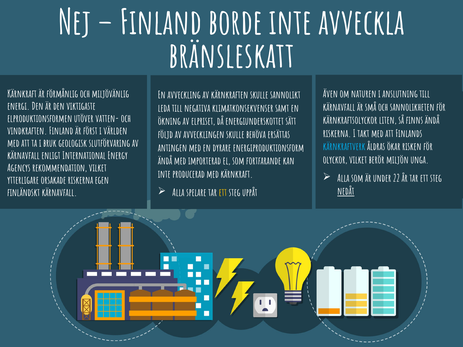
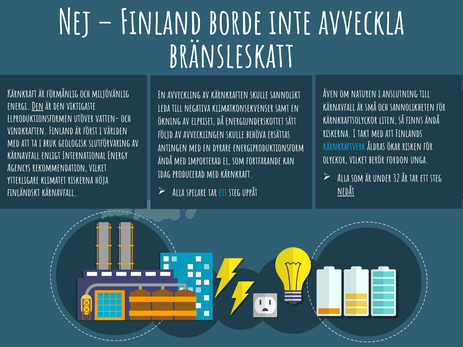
Den underline: none -> present (38, 106)
miljön: miljön -> fordon (397, 160)
inte: inte -> idag (164, 174)
22: 22 -> 32 (396, 179)
orsakade: orsakade -> klimatet (53, 180)
egen: egen -> höja (102, 180)
ett colour: yellow -> light blue (223, 193)
